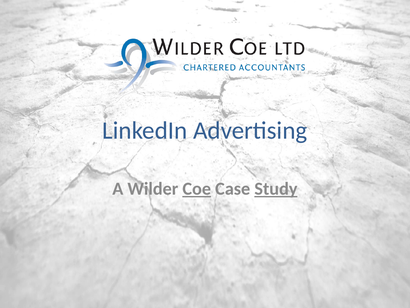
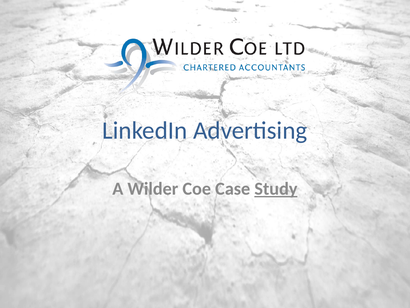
Coe underline: present -> none (197, 189)
